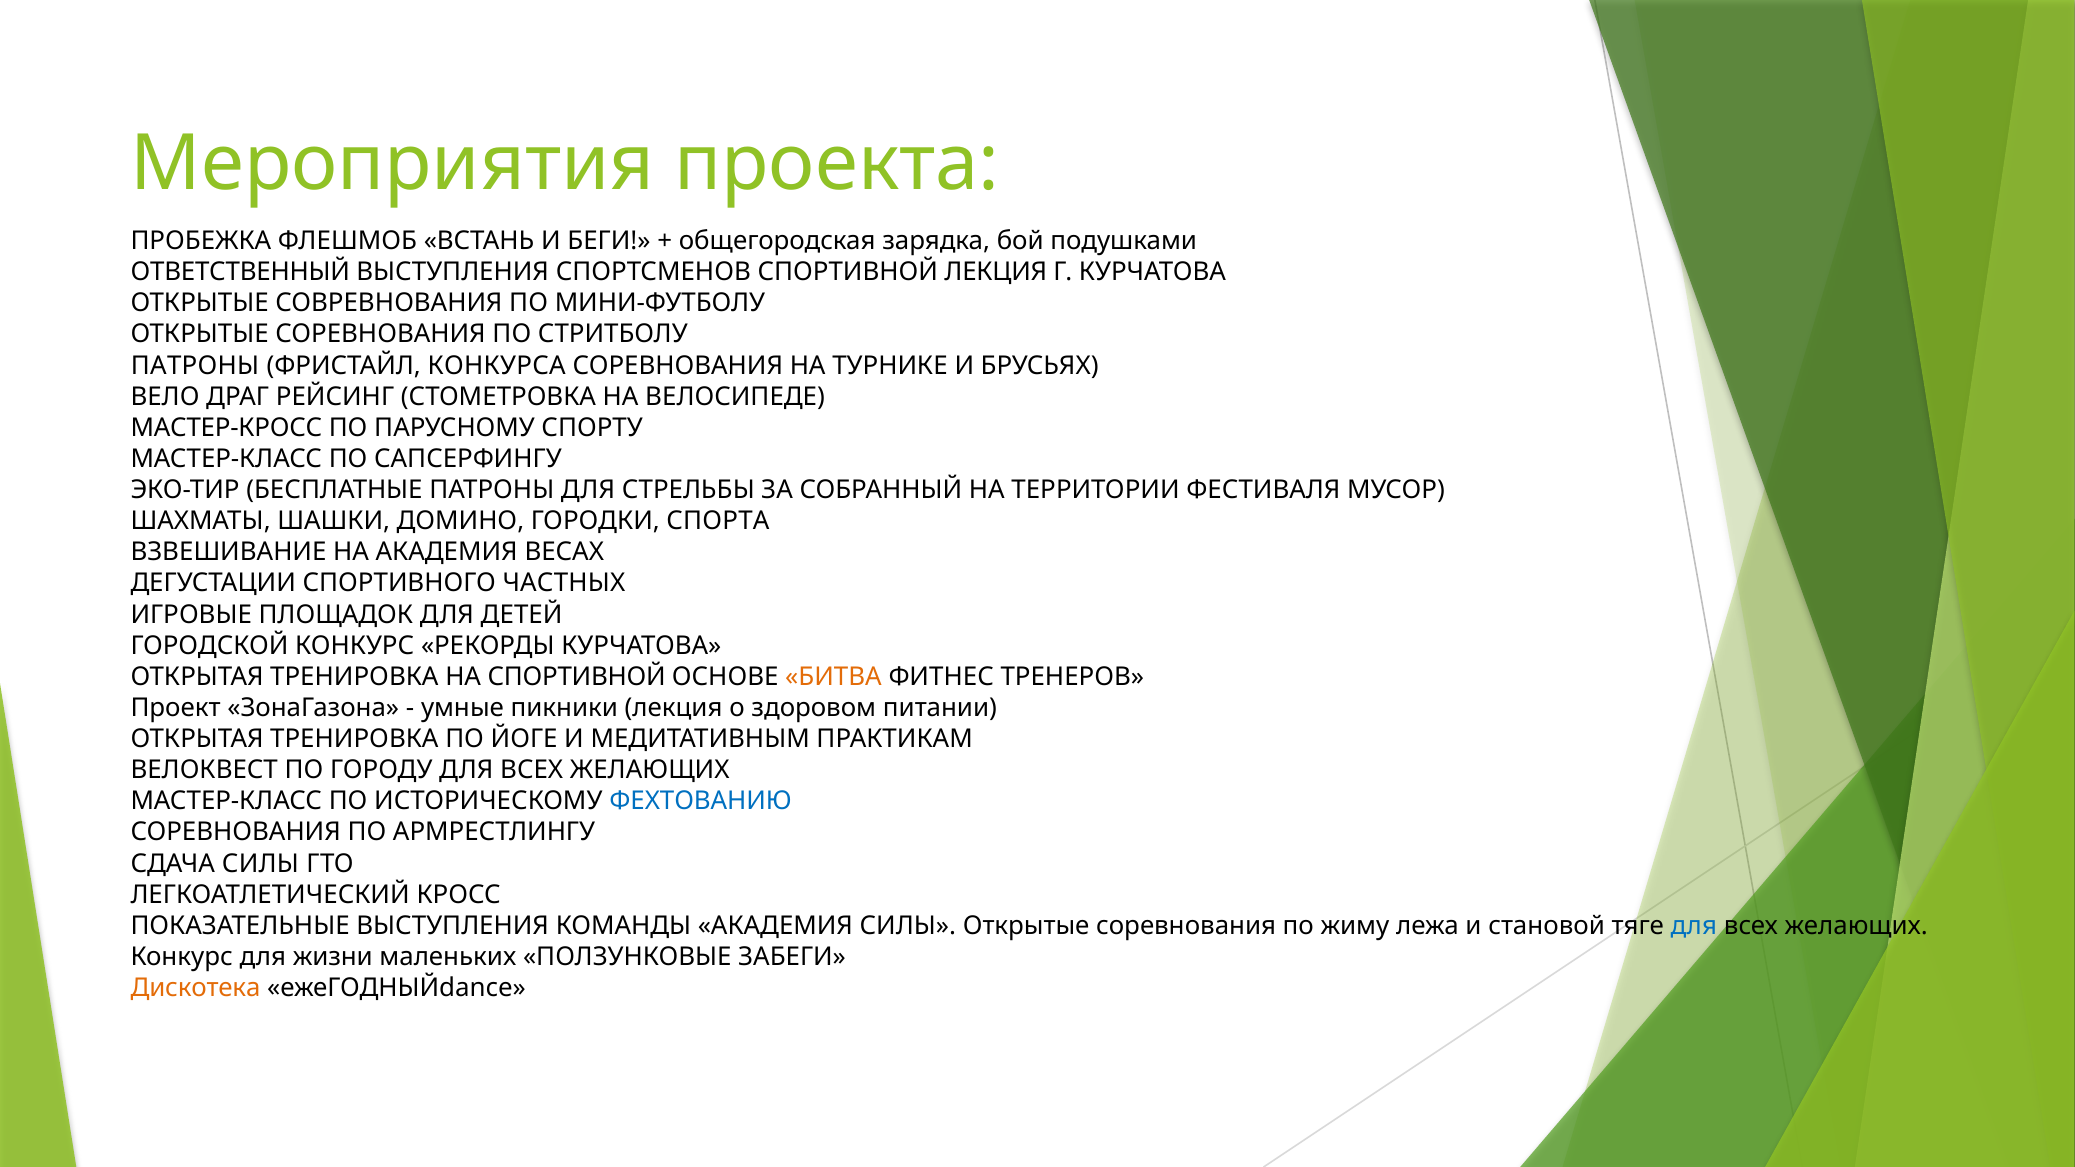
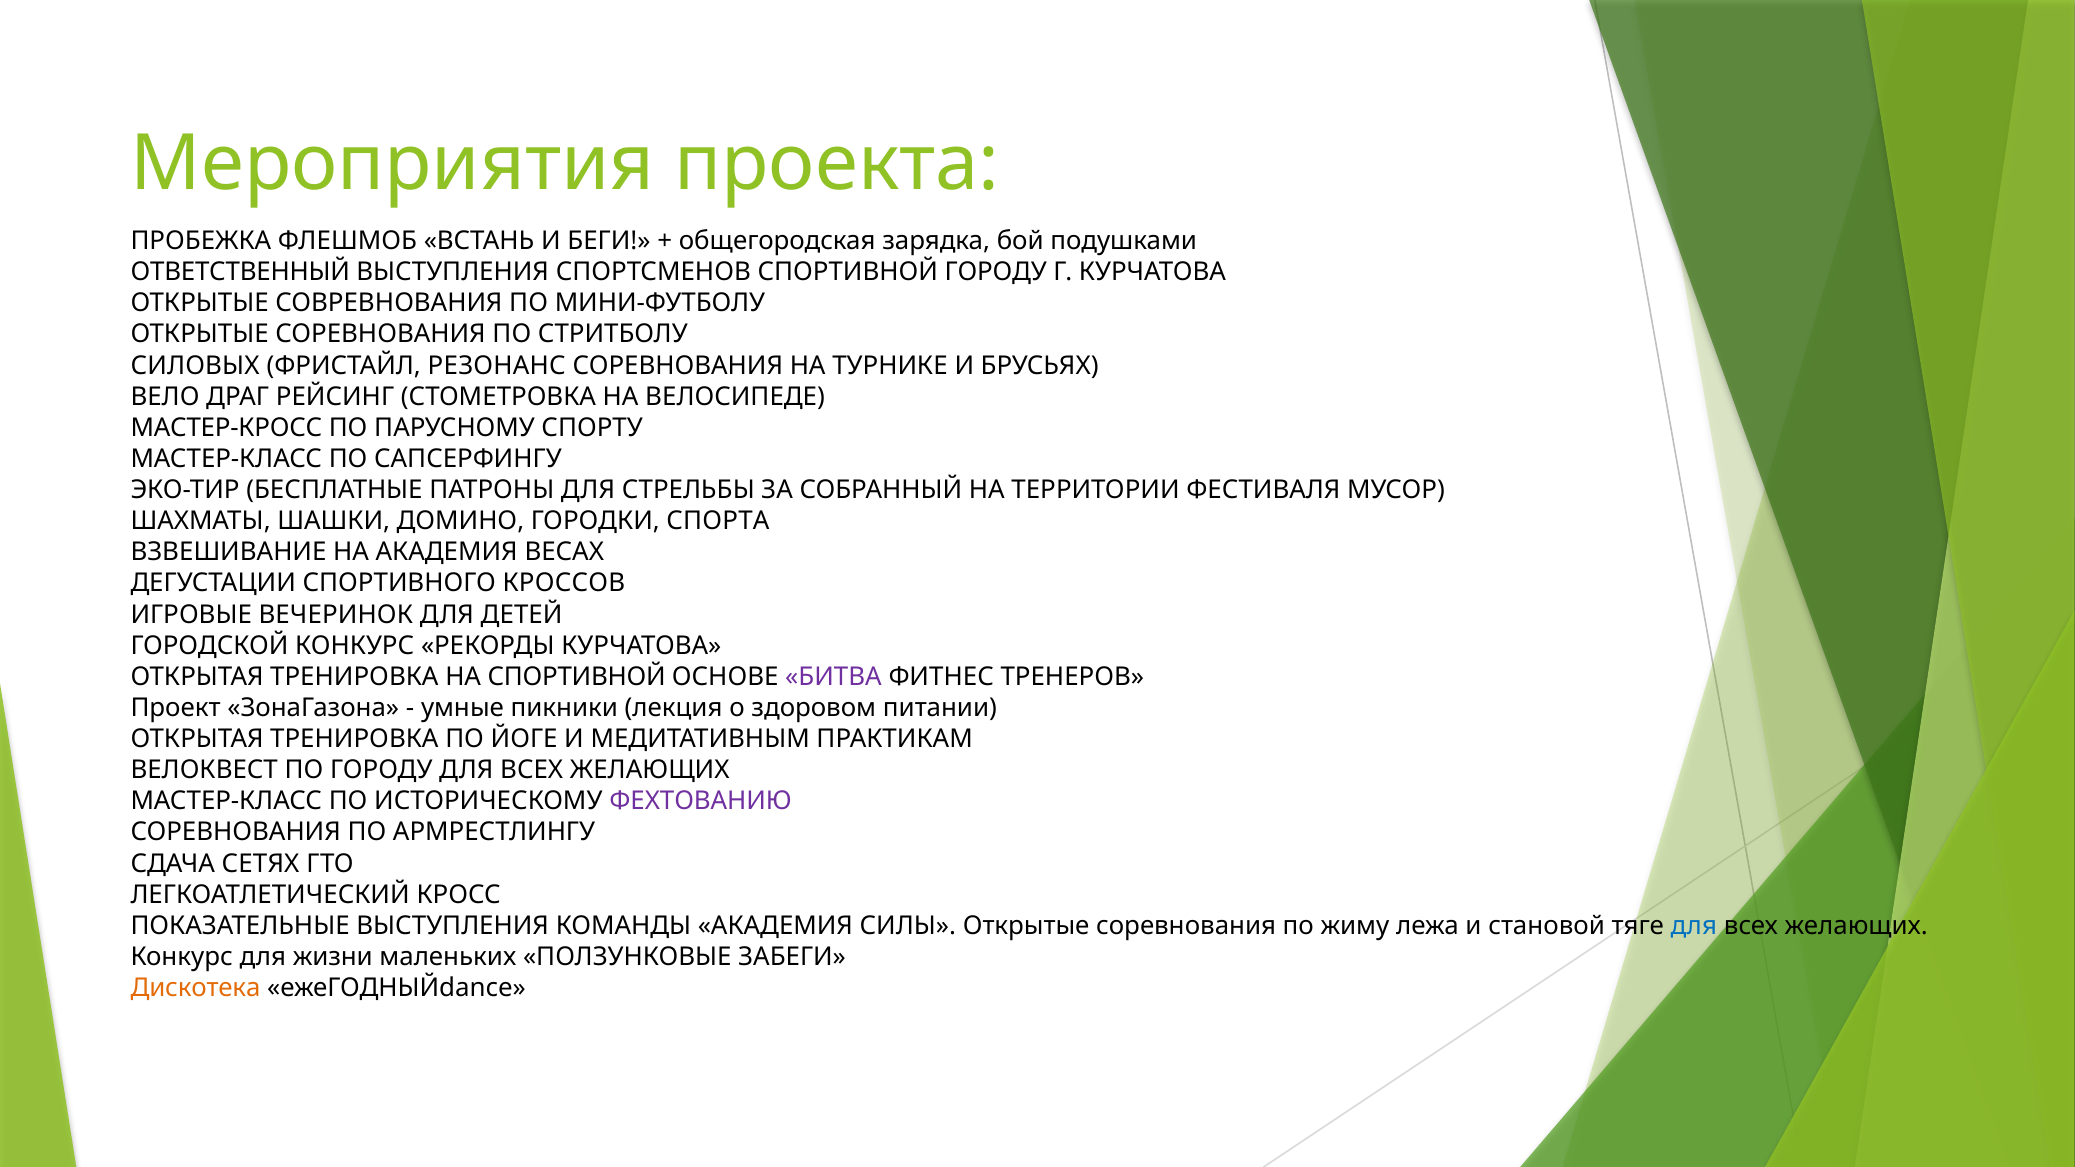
СПОРТИВНОЙ ЛЕКЦИЯ: ЛЕКЦИЯ -> ГОРОДУ (996, 272)
ПАТРОНЫ: ПАТРОНЫ -> СИЛОВЫХ (195, 366)
КОНКУРСА: КОНКУРСА -> РЕЗОНАНС (497, 366)
ЧАСТНЫХ: ЧАСТНЫХ -> КРОССОВ (564, 583)
ПЛОЩАДОК: ПЛОЩАДОК -> ВЕЧЕРИНОК (336, 615)
БИТВА colour: orange -> purple (833, 677)
ФЕХТОВАНИЮ colour: blue -> purple (701, 801)
СДАЧА СИЛЫ: СИЛЫ -> СЕТЯХ (260, 864)
